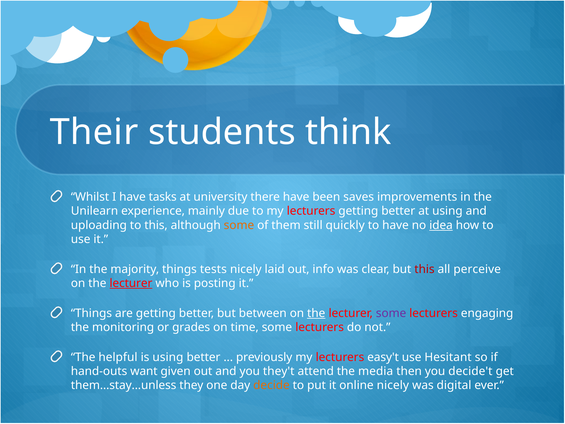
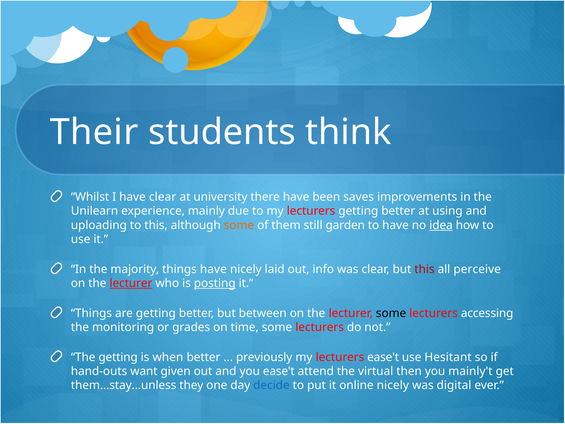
have tasks: tasks -> clear (163, 197)
quickly: quickly -> garden (345, 225)
things tests: tests -> have (213, 269)
posting underline: none -> present (215, 283)
the underline: present -> none (316, 313)
some colour: purple -> black (391, 313)
engaging: engaging -> accessing (487, 313)
The helpful: helpful -> getting (118, 357)
is using: using -> when (168, 357)
lecturers easy't: easy't -> ease't (383, 357)
you they't: they't -> ease't (279, 371)
media: media -> virtual (376, 371)
decide't: decide't -> mainly't (470, 371)
decide colour: orange -> blue (271, 385)
